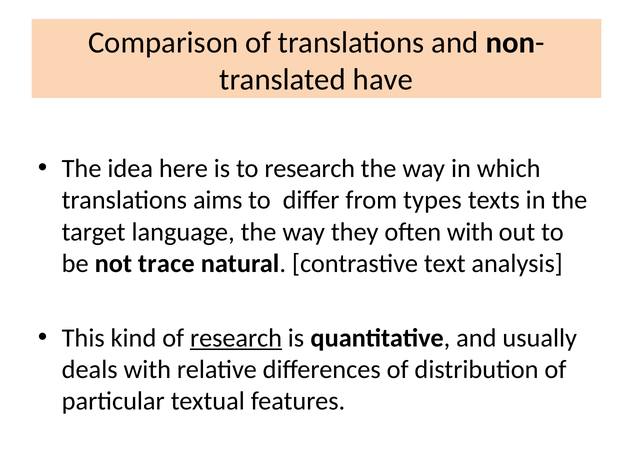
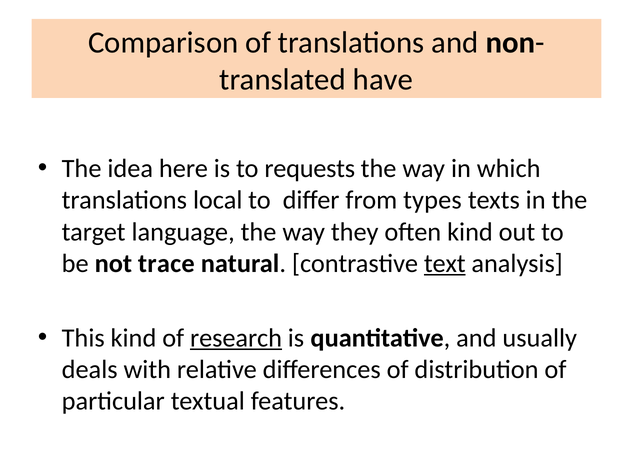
to research: research -> requests (310, 169)
aims: aims -> local (218, 201)
often with: with -> kind (470, 232)
text underline: none -> present (445, 264)
